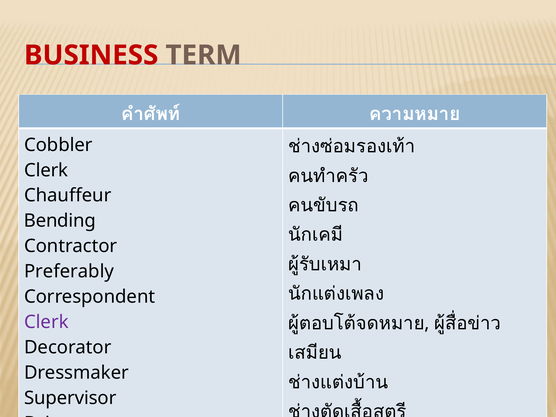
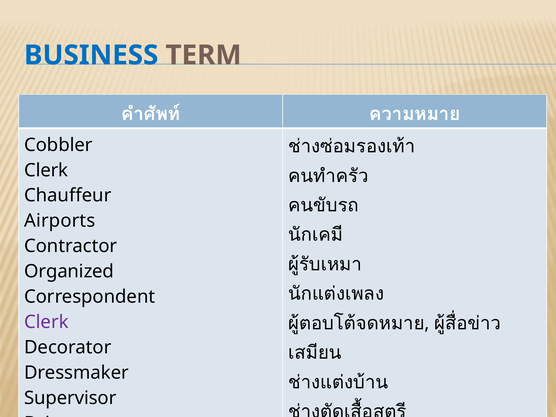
BUSINESS colour: red -> blue (91, 55)
Bending: Bending -> Airports (60, 221)
Preferably: Preferably -> Organized (69, 271)
